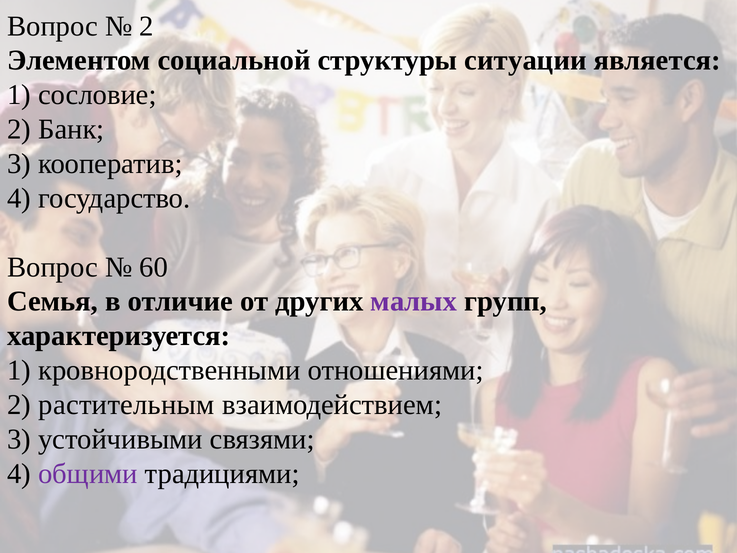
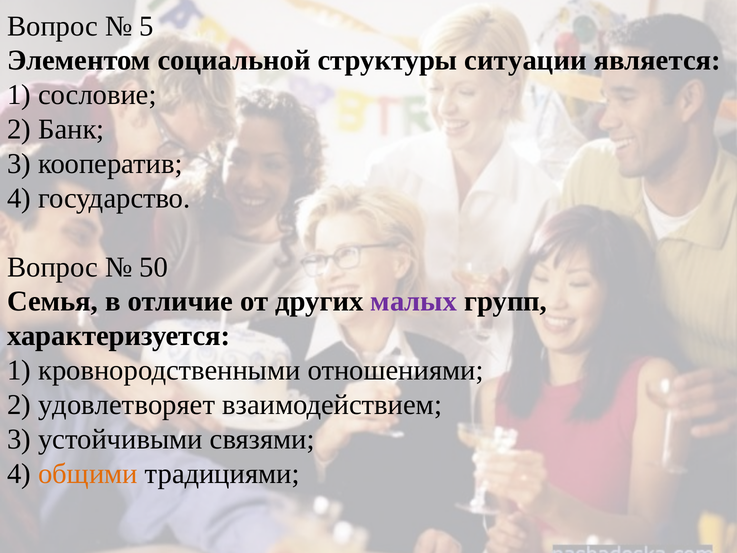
2: 2 -> 5 (147, 26)
60: 60 -> 50 (154, 267)
растительным: растительным -> удовлетворяет (127, 405)
общими colour: purple -> orange (88, 473)
